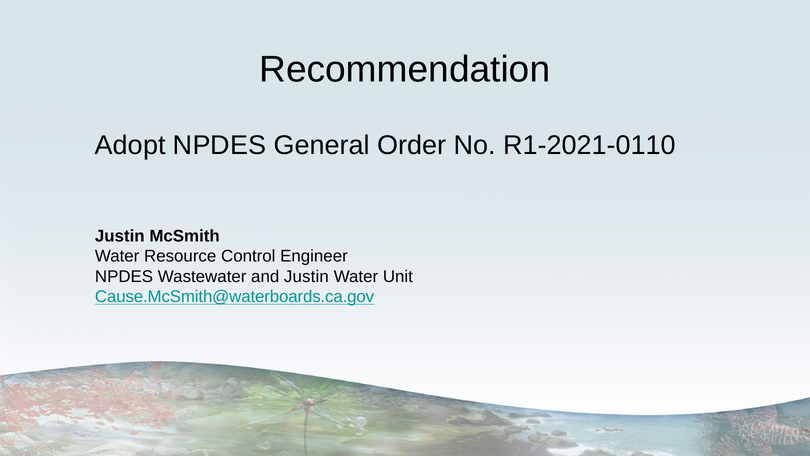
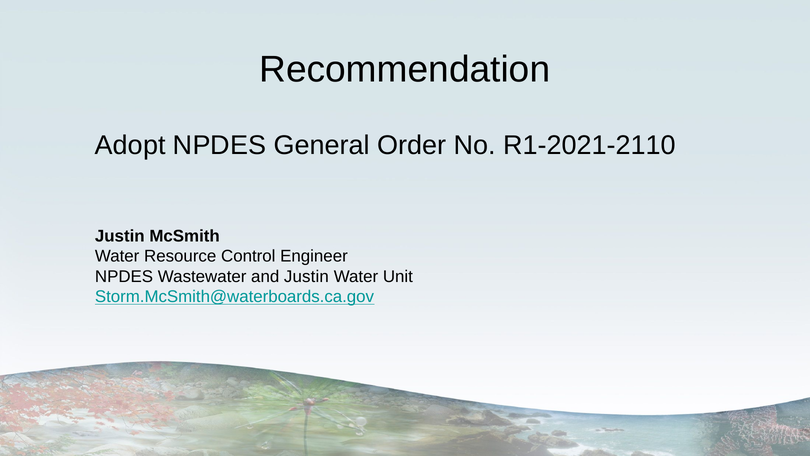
R1-2021-0110: R1-2021-0110 -> R1-2021-2110 (590, 145)
Cause.McSmith@waterboards.ca.gov: Cause.McSmith@waterboards.ca.gov -> Storm.McSmith@waterboards.ca.gov (234, 297)
